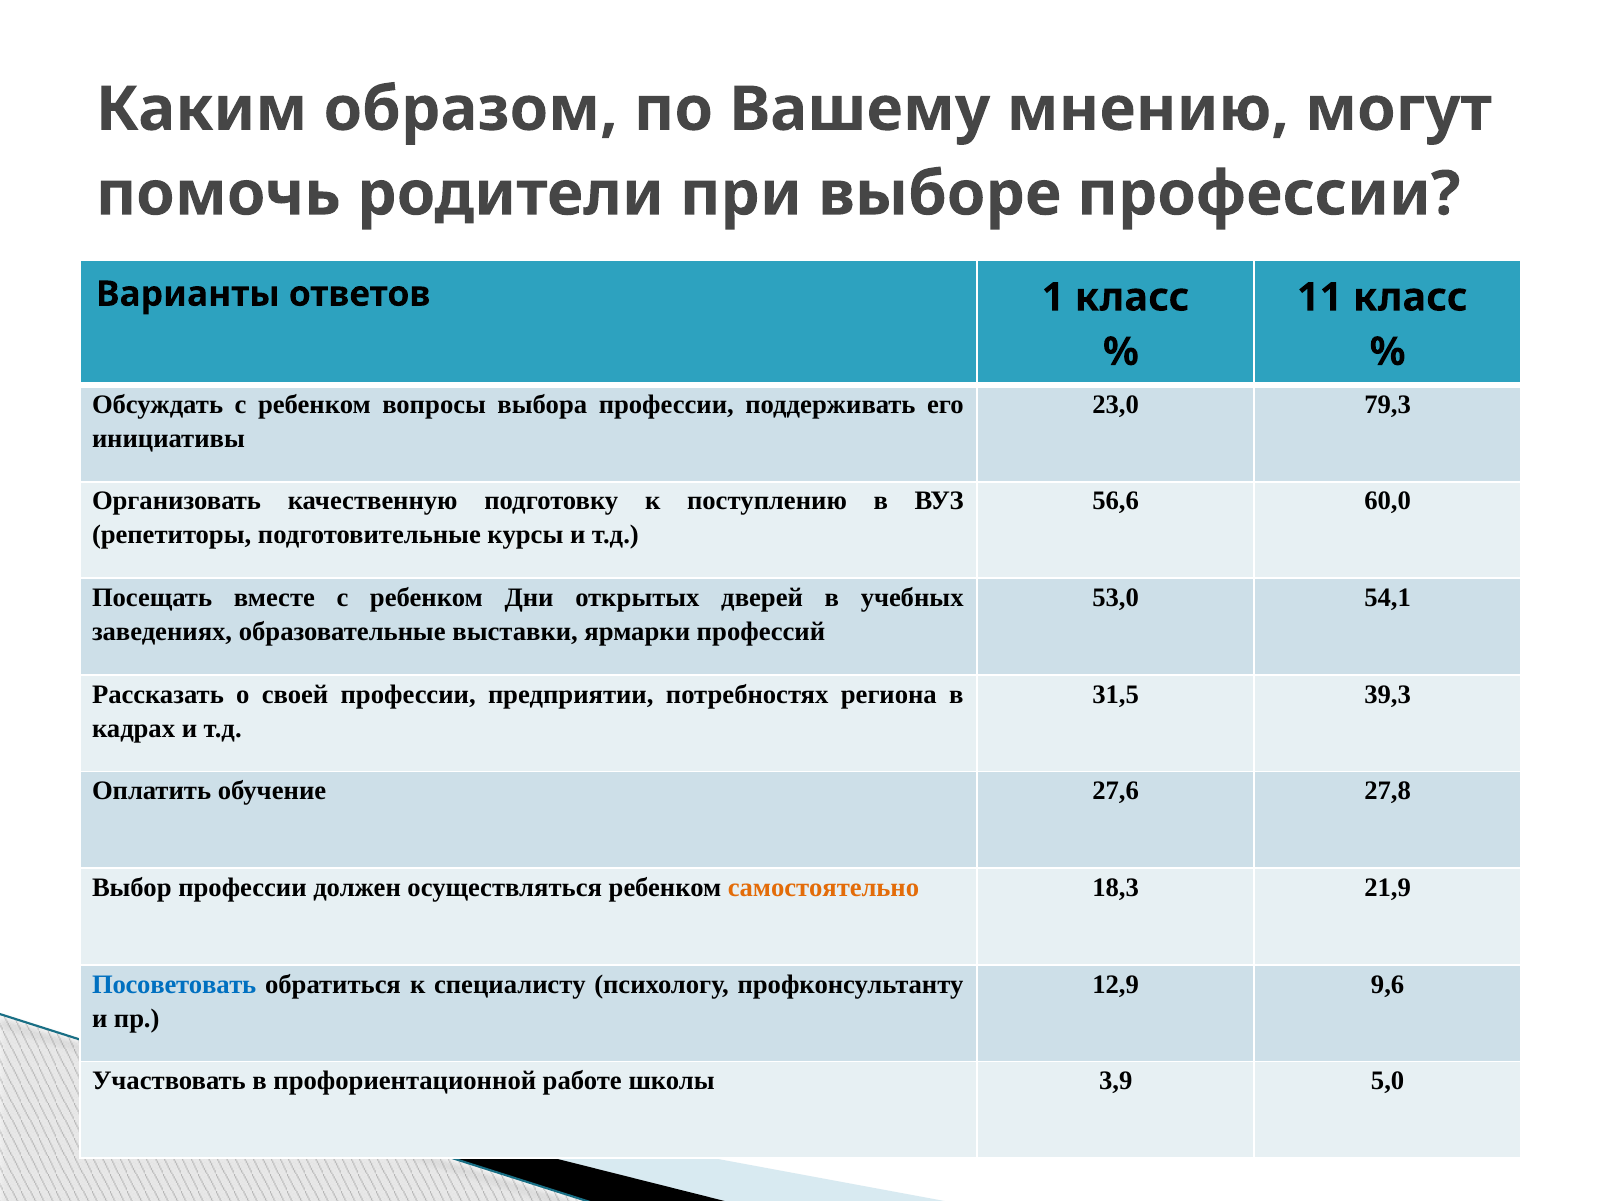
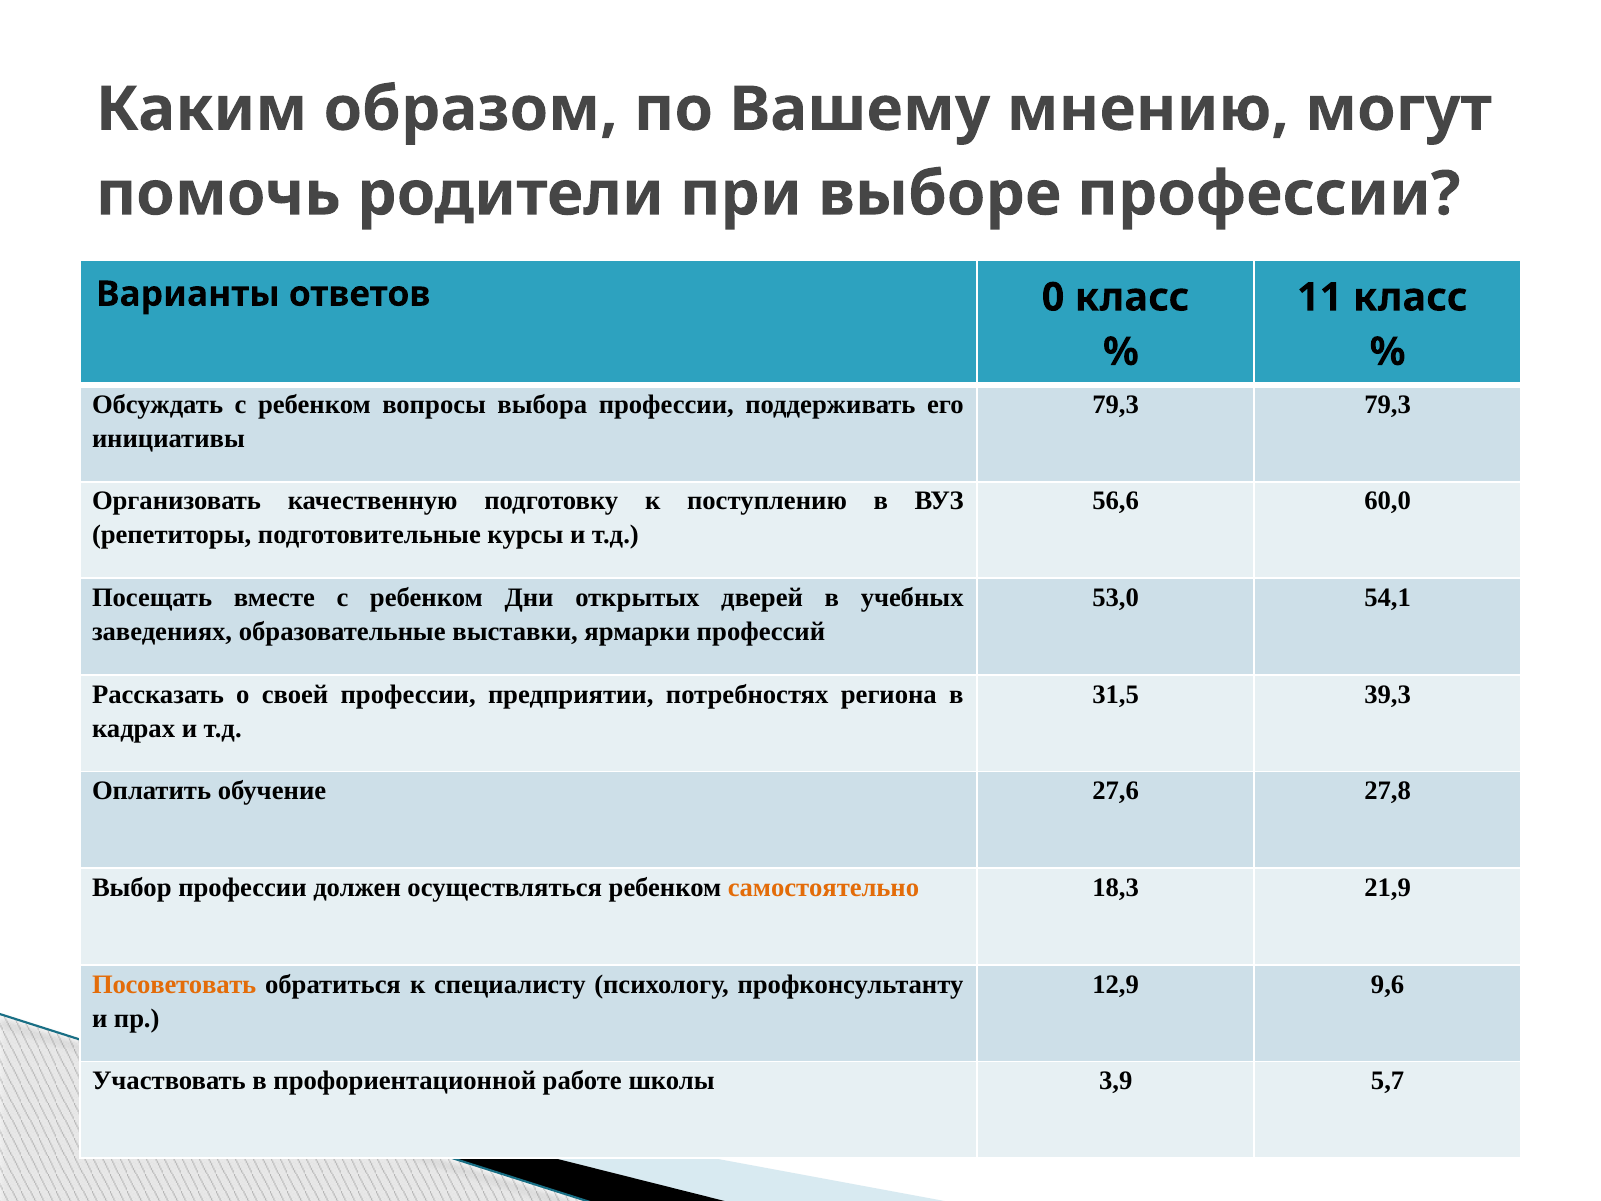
1: 1 -> 0 (1053, 297)
23,0: 23,0 -> 79,3 (1116, 404)
Посоветовать colour: blue -> orange (174, 984)
5,0: 5,0 -> 5,7 (1388, 1081)
